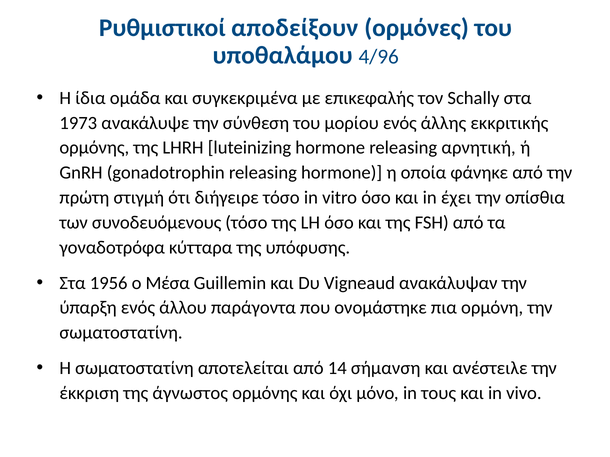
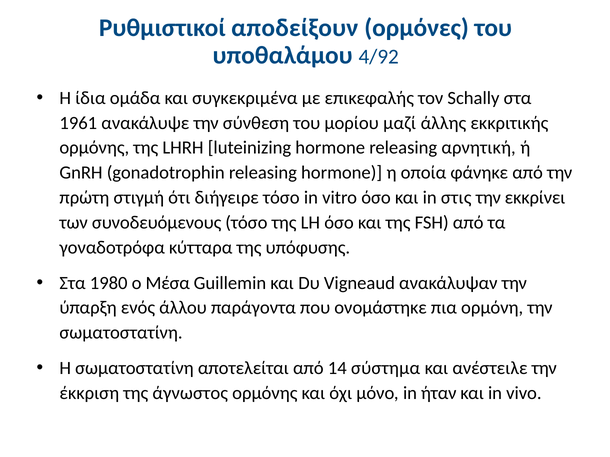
4/96: 4/96 -> 4/92 (379, 57)
1973: 1973 -> 1961 (78, 123)
μορίου ενός: ενός -> μαζί (400, 123)
έχει: έχει -> στις (456, 198)
οπίσθια: οπίσθια -> εκκρίνει (535, 198)
1956: 1956 -> 1980 (109, 283)
σήμανση: σήμανση -> σύστημα (386, 368)
τους: τους -> ήταν (439, 393)
